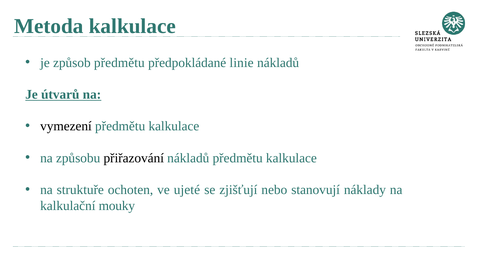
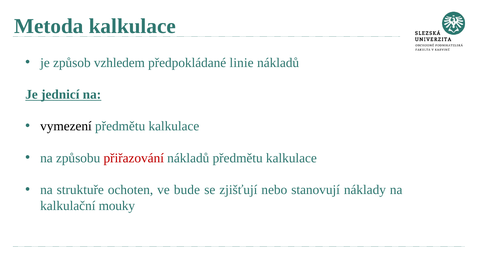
způsob předmětu: předmětu -> vzhledem (119, 63)
útvarů: útvarů -> jednicí (60, 95)
přiřazování colour: black -> red (134, 158)
ujeté: ujeté -> bude (187, 190)
